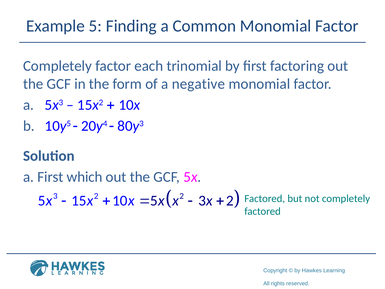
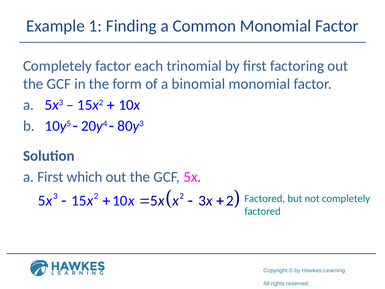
Example 5: 5 -> 1 (95, 26)
negative: negative -> binomial (198, 84)
